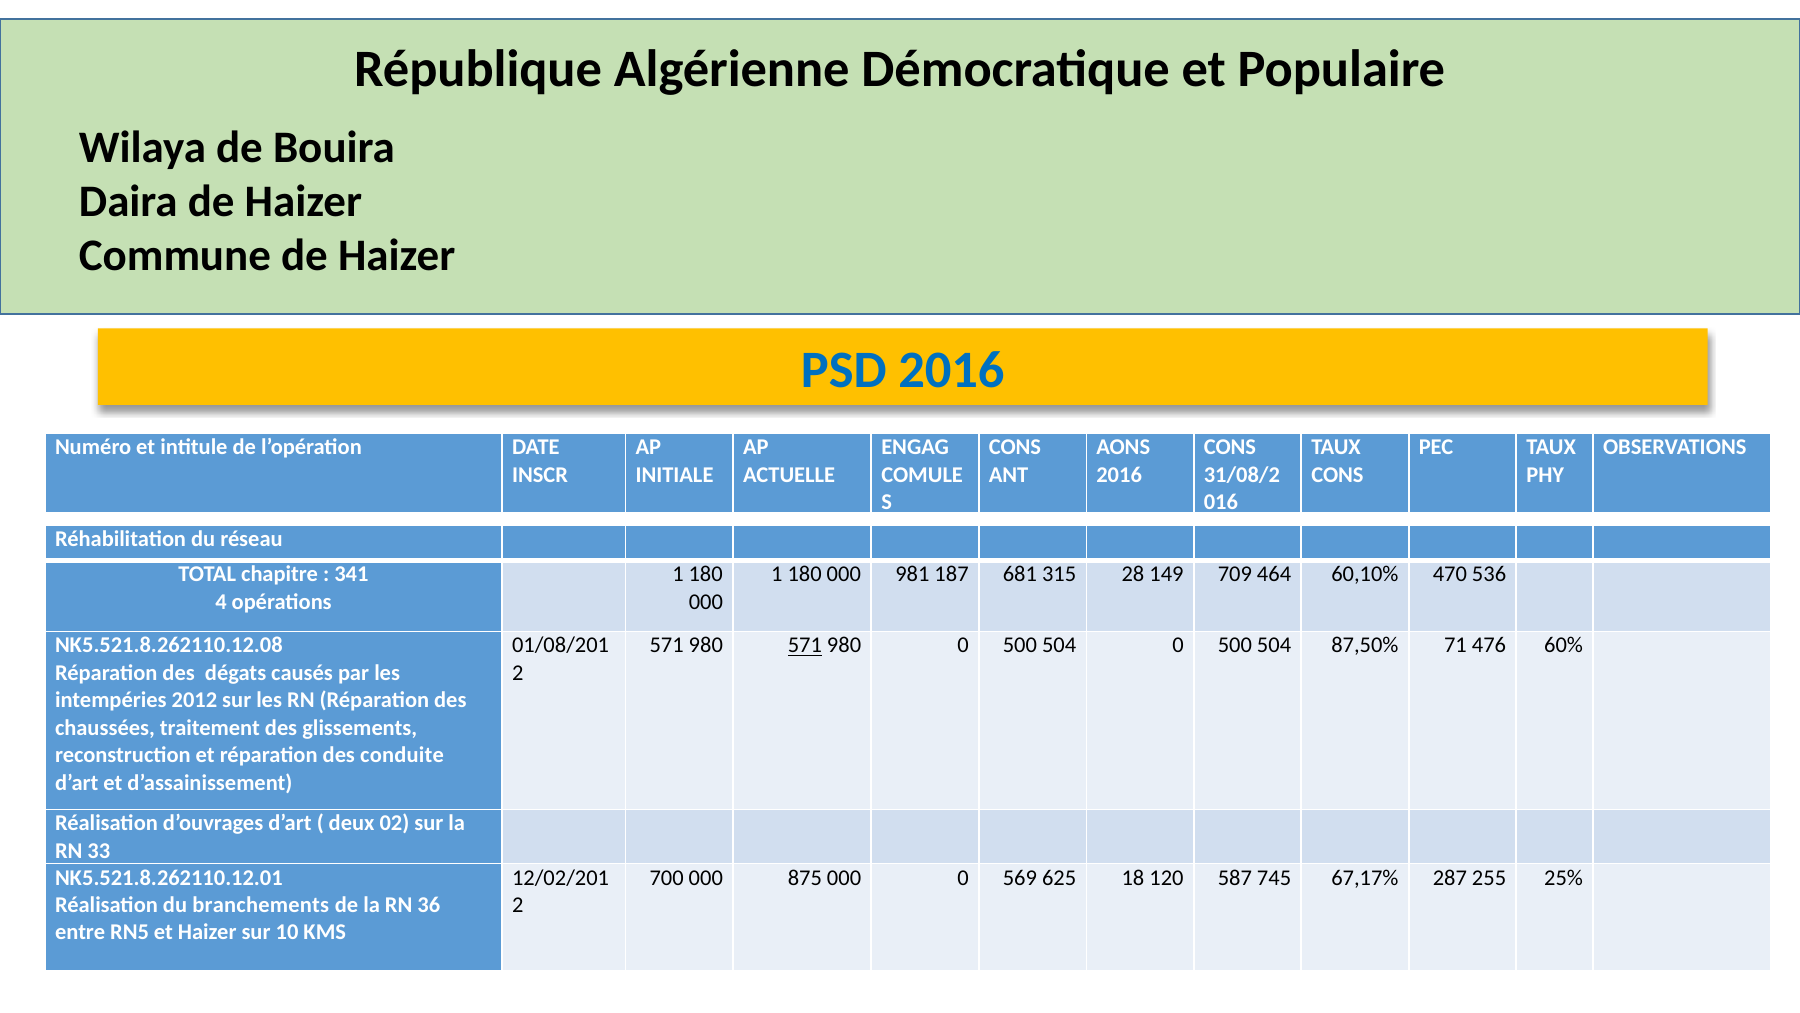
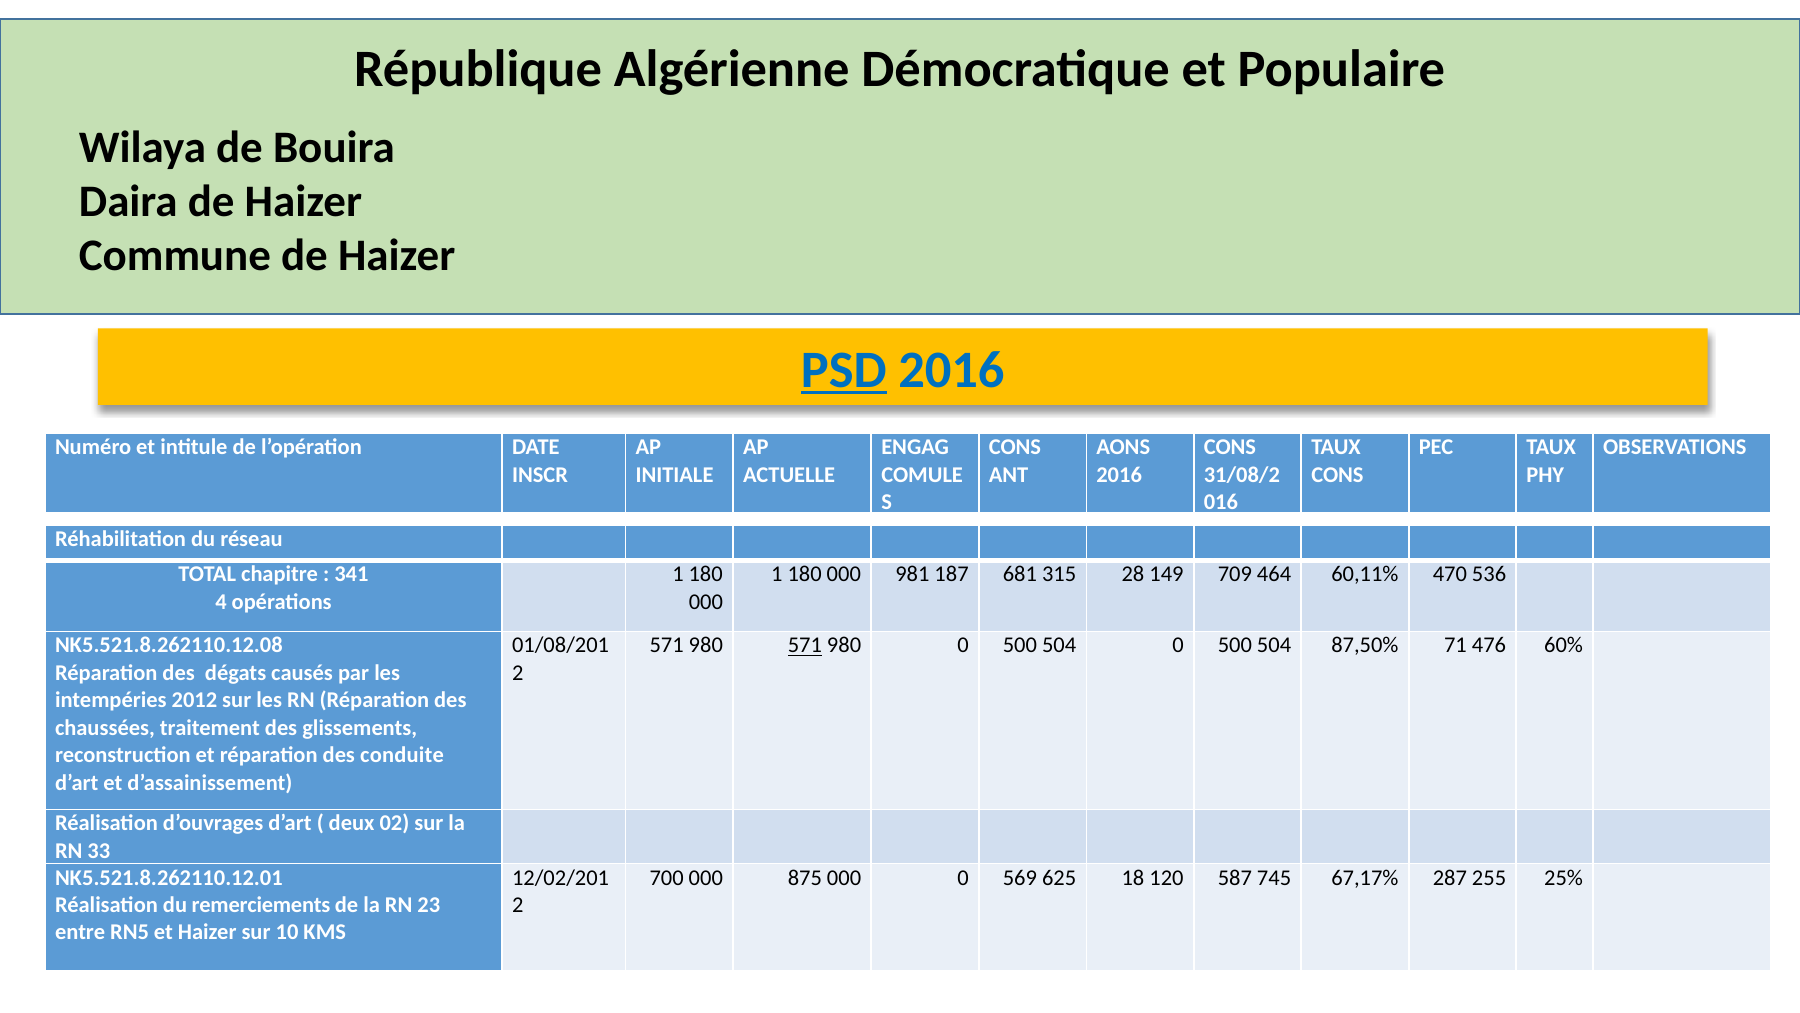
PSD underline: none -> present (844, 370)
60,10%: 60,10% -> 60,11% (1365, 574)
branchements: branchements -> remerciements (261, 905)
36: 36 -> 23 (429, 905)
